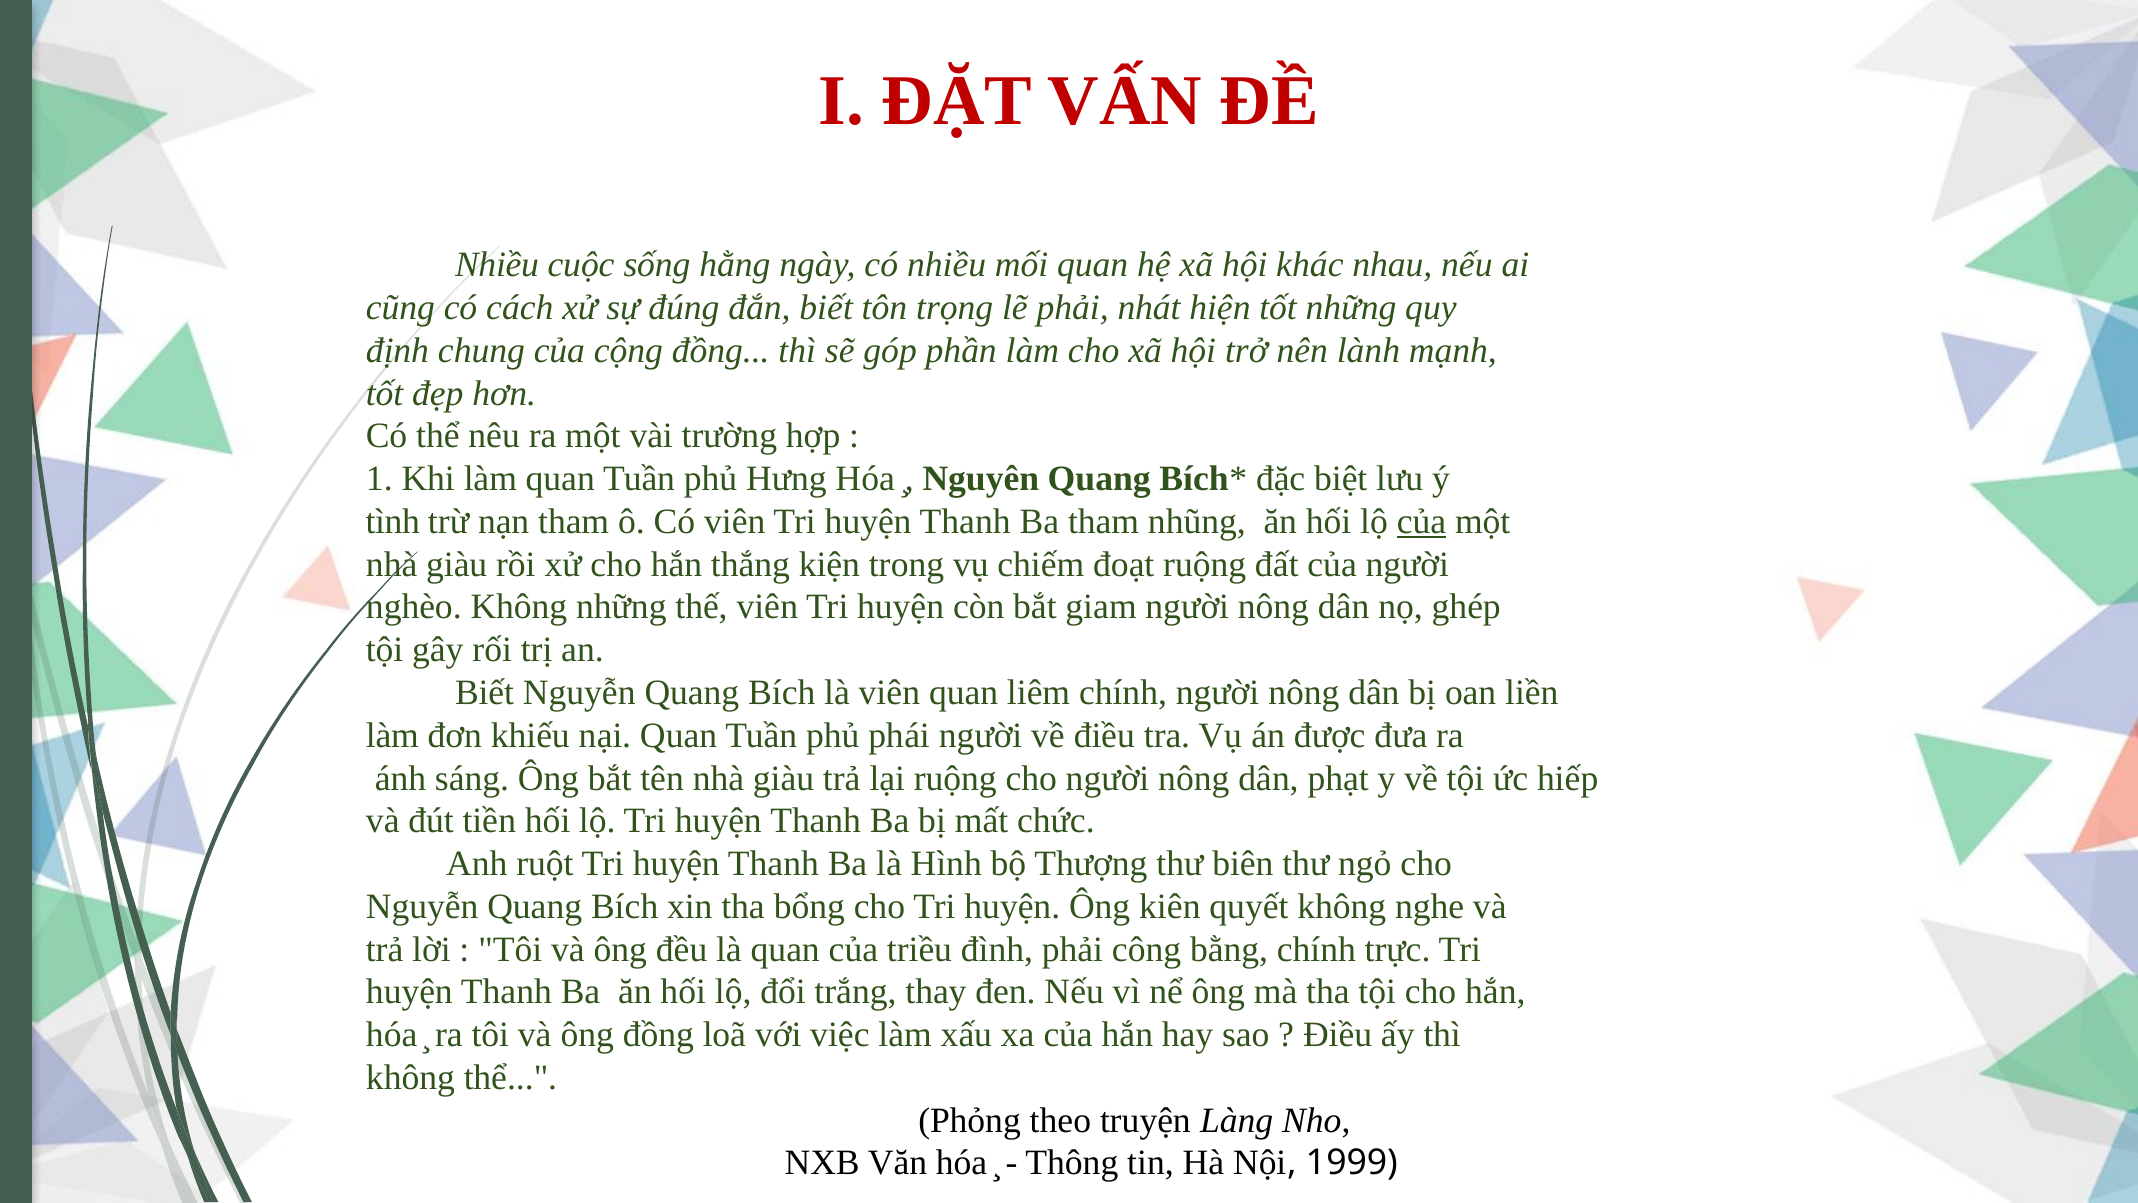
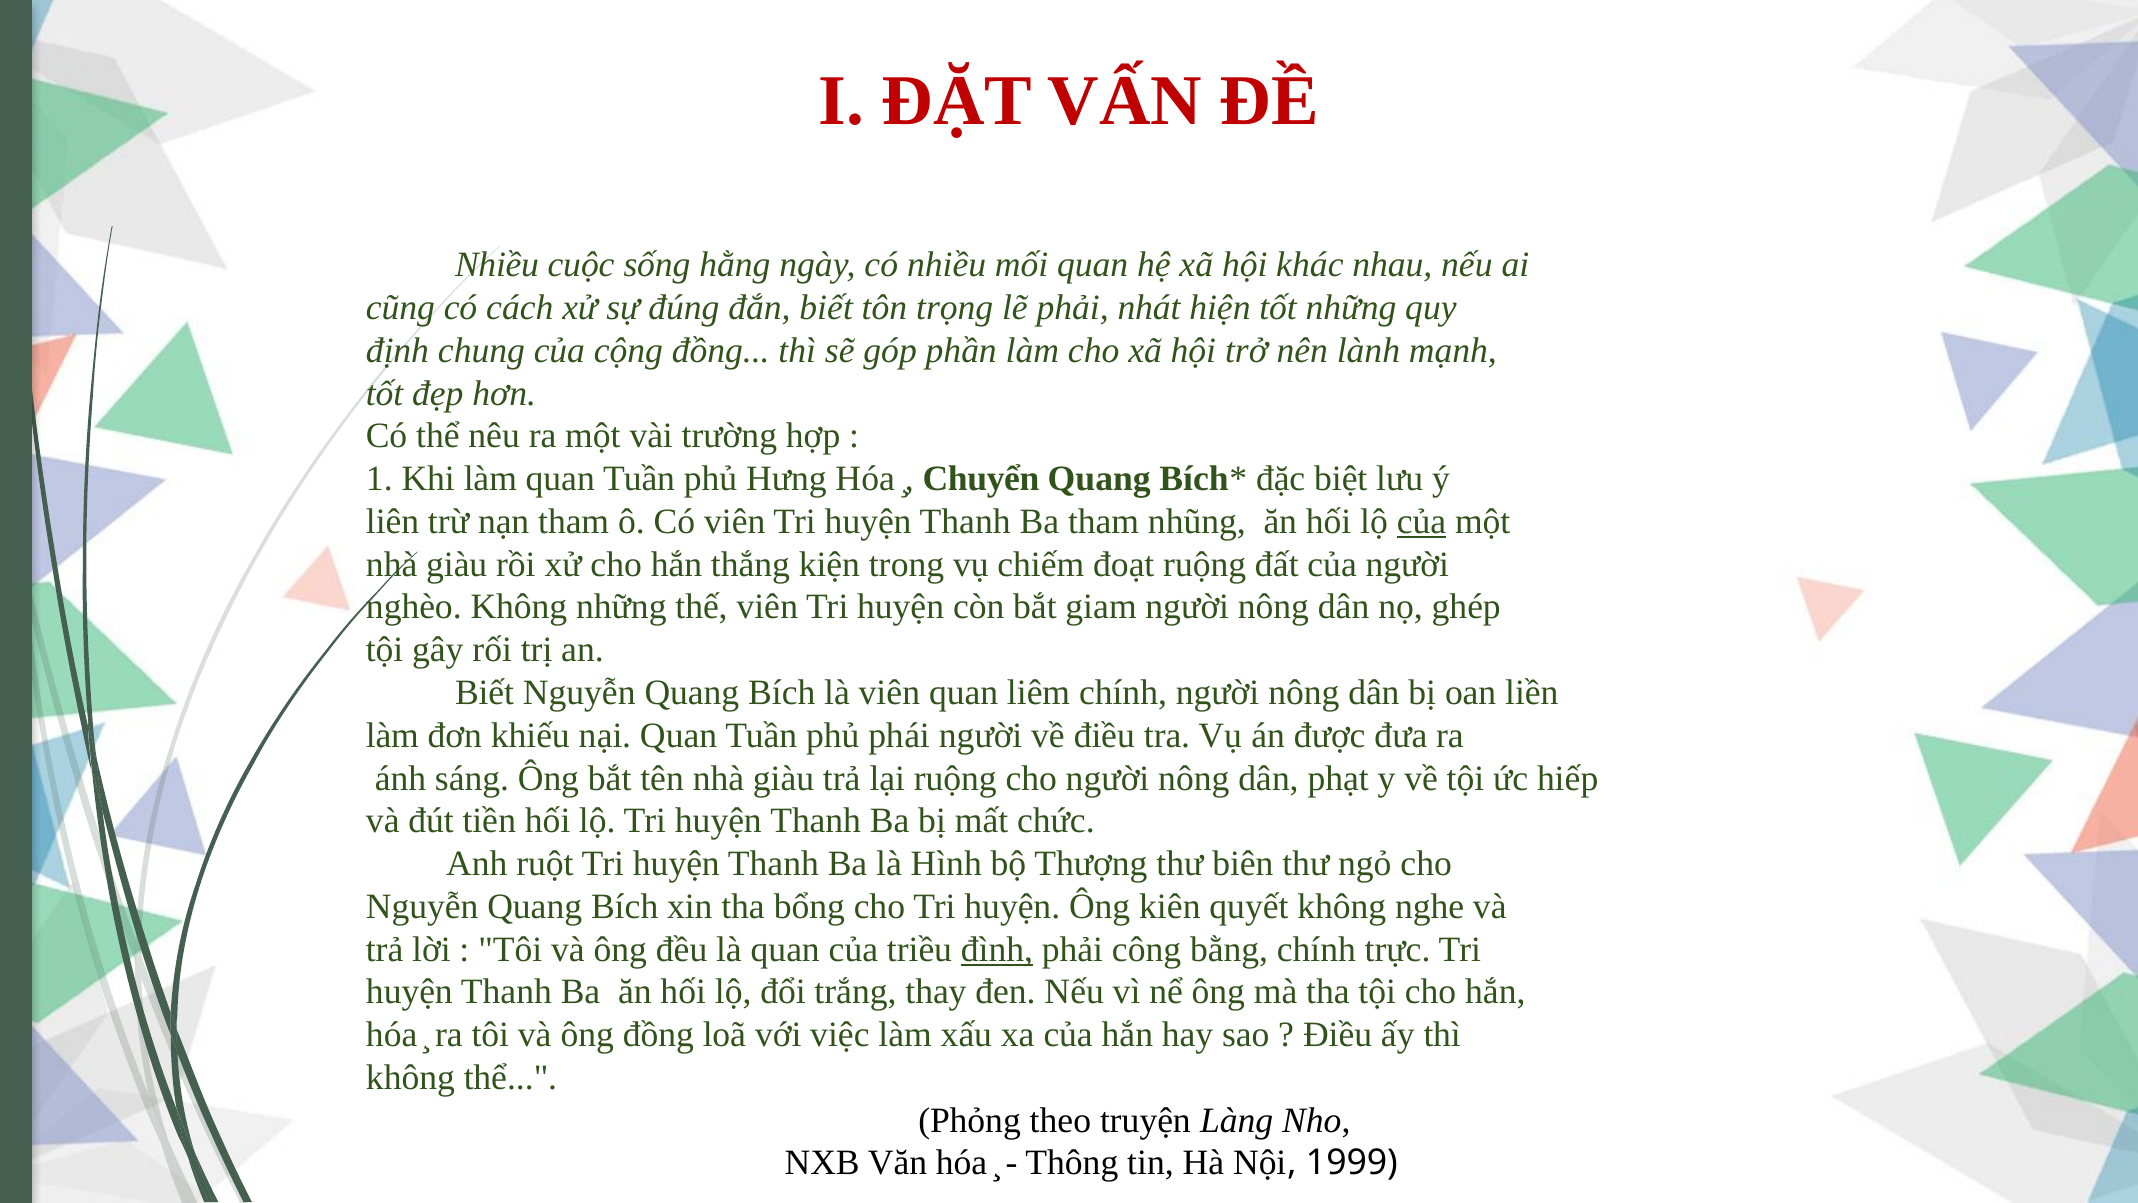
Nguyên: Nguyên -> Chuyển (981, 479)
tình: tình -> liên (393, 521)
đình underline: none -> present (997, 949)
